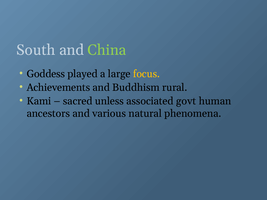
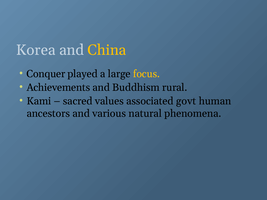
South: South -> Korea (36, 50)
China colour: light green -> yellow (107, 50)
Goddess: Goddess -> Conquer (46, 74)
unless: unless -> values (109, 101)
